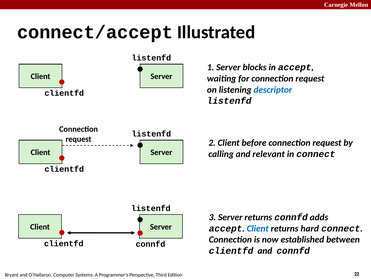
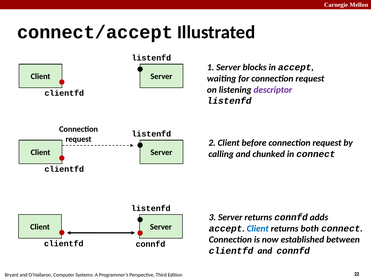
descriptor colour: blue -> purple (273, 89)
relevant: relevant -> chunked (269, 154)
hard: hard -> both (310, 228)
